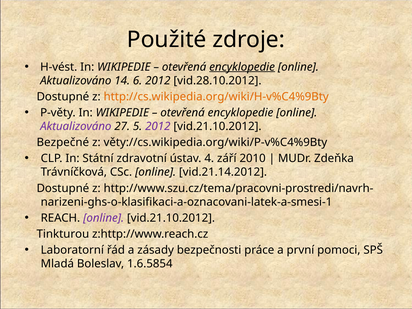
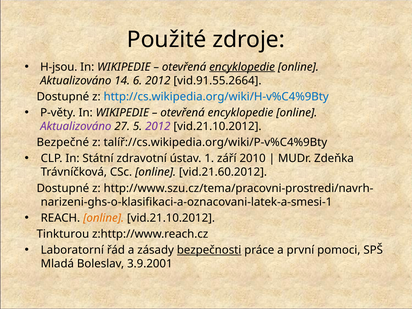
H-vést: H-vést -> H-jsou (59, 67)
vid.28.10.2012: vid.28.10.2012 -> vid.91.55.2664 (217, 81)
http://cs.wikipedia.org/wiki/H-v%C4%9Bty colour: orange -> blue (216, 97)
věty://cs.wikipedia.org/wiki/P-v%C4%9Bty: věty://cs.wikipedia.org/wiki/P-v%C4%9Bty -> talíř://cs.wikipedia.org/wiki/P-v%C4%9Bty (215, 142)
4: 4 -> 1 (209, 158)
vid.21.14.2012: vid.21.14.2012 -> vid.21.60.2012 (223, 172)
online colour: purple -> orange (104, 218)
bezpečnosti underline: none -> present (209, 250)
1.6.5854: 1.6.5854 -> 3.9.2001 (150, 264)
